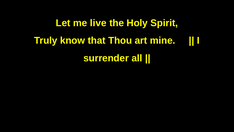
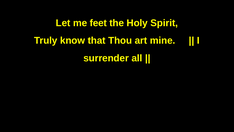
live: live -> feet (98, 23)
